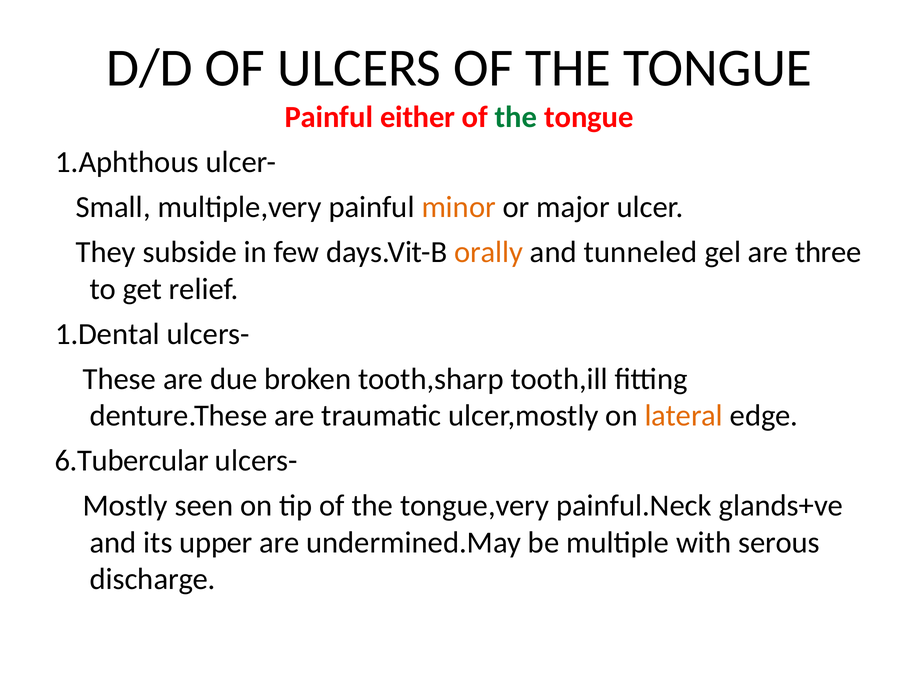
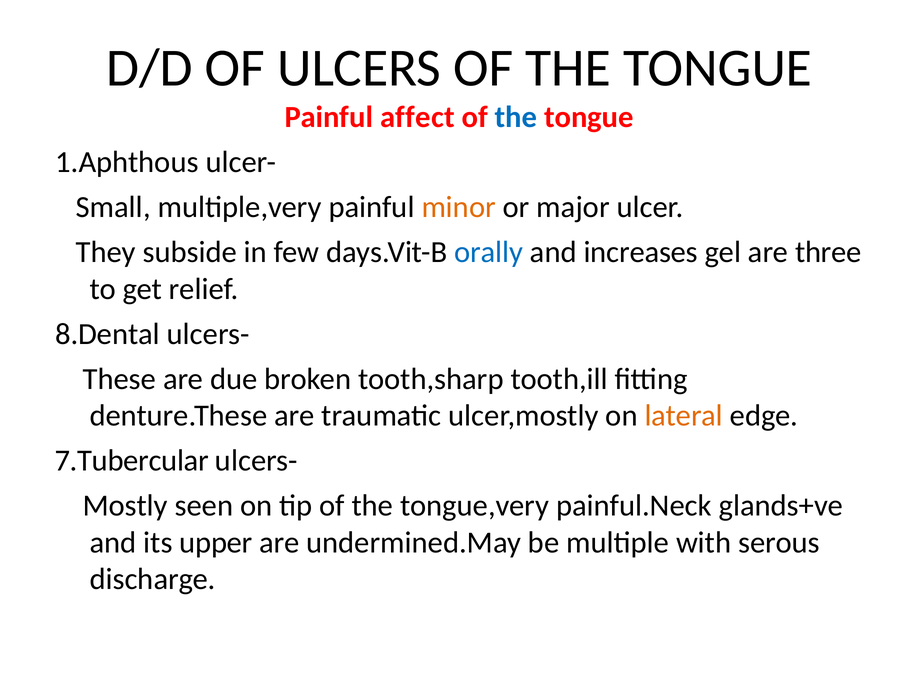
either: either -> affect (417, 117)
the colour: green -> blue (516, 117)
orally colour: orange -> blue (489, 252)
tunneled: tunneled -> increases (641, 252)
1.Dental: 1.Dental -> 8.Dental (107, 334)
6.Tubercular: 6.Tubercular -> 7.Tubercular (132, 460)
